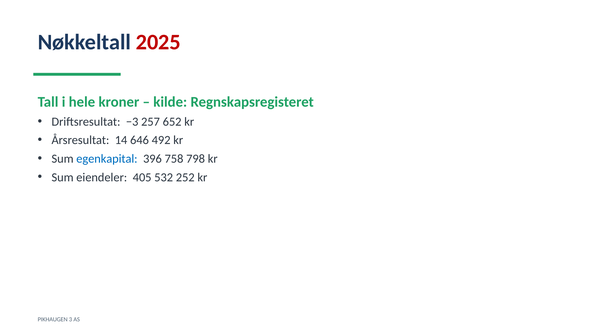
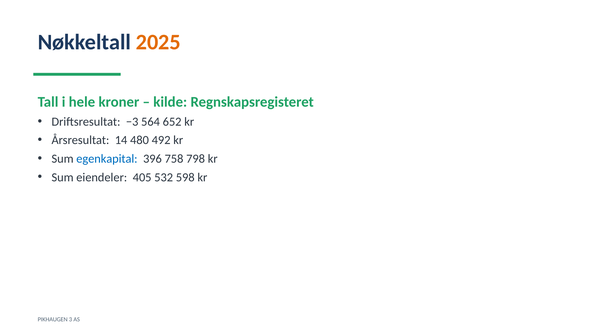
2025 colour: red -> orange (158, 42)
257: 257 -> 564 (151, 122)
646: 646 -> 480 (140, 140)
252: 252 -> 598 (185, 177)
